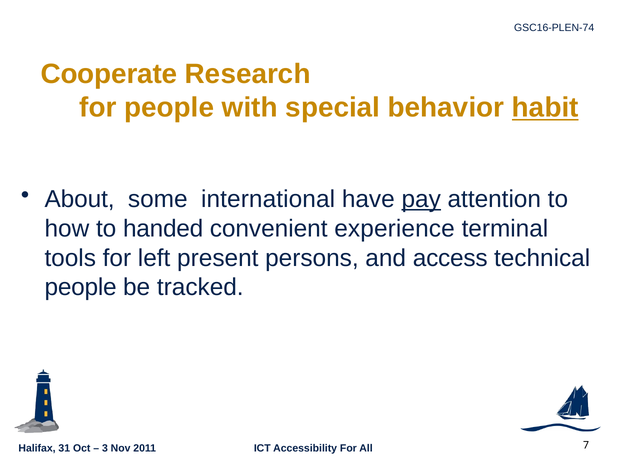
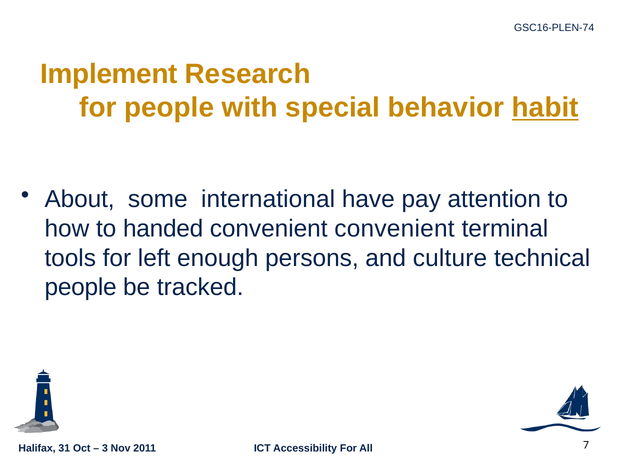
Cooperate: Cooperate -> Implement (109, 74)
pay underline: present -> none (421, 199)
convenient experience: experience -> convenient (394, 229)
present: present -> enough (218, 258)
access: access -> culture (450, 258)
